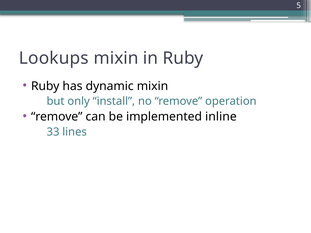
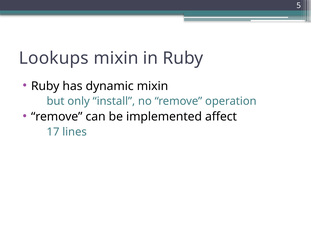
inline: inline -> affect (221, 117)
33: 33 -> 17 (53, 132)
